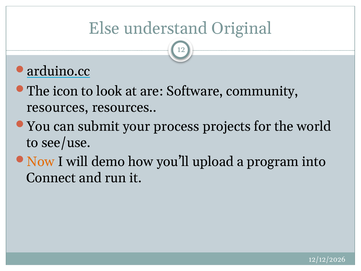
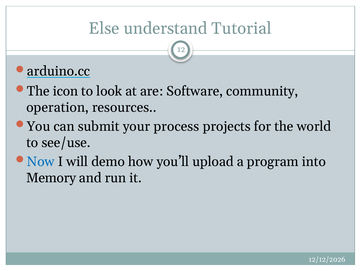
Original: Original -> Tutorial (242, 28)
resources: resources -> operation (58, 107)
Now colour: orange -> blue (41, 162)
Connect: Connect -> Memory (51, 178)
